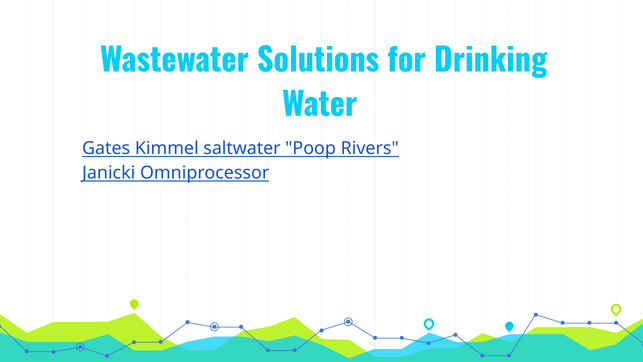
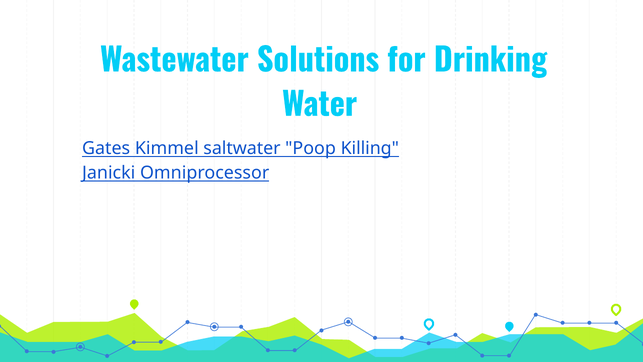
Rivers: Rivers -> Killing (370, 148)
